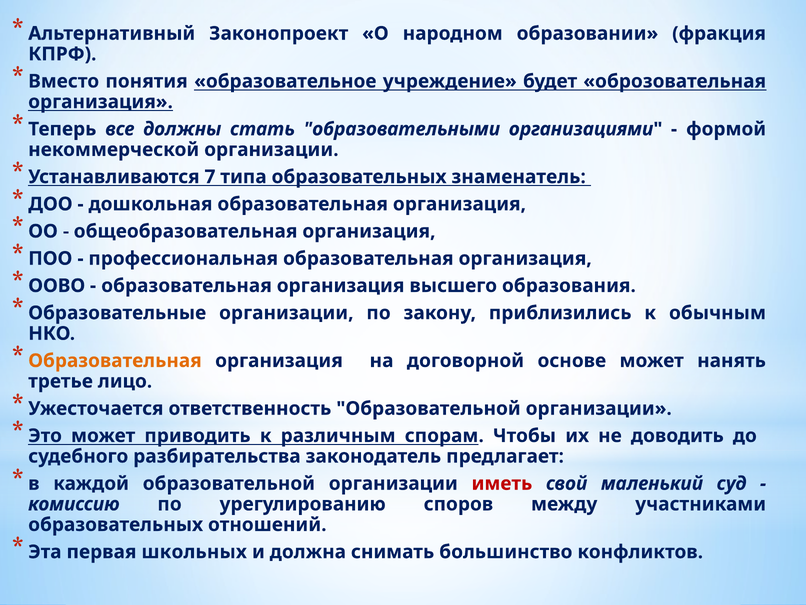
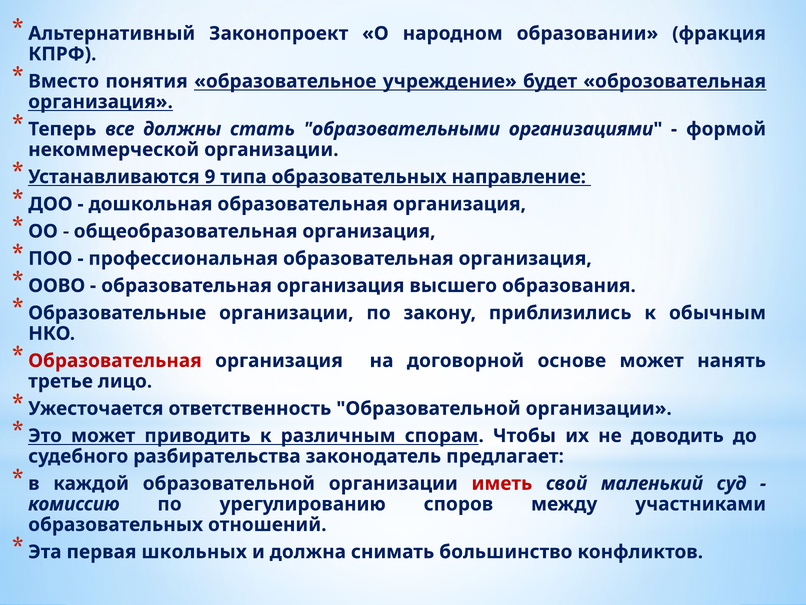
7: 7 -> 9 (210, 177)
знаменатель: знаменатель -> направление (519, 177)
Образовательная colour: orange -> red (115, 360)
